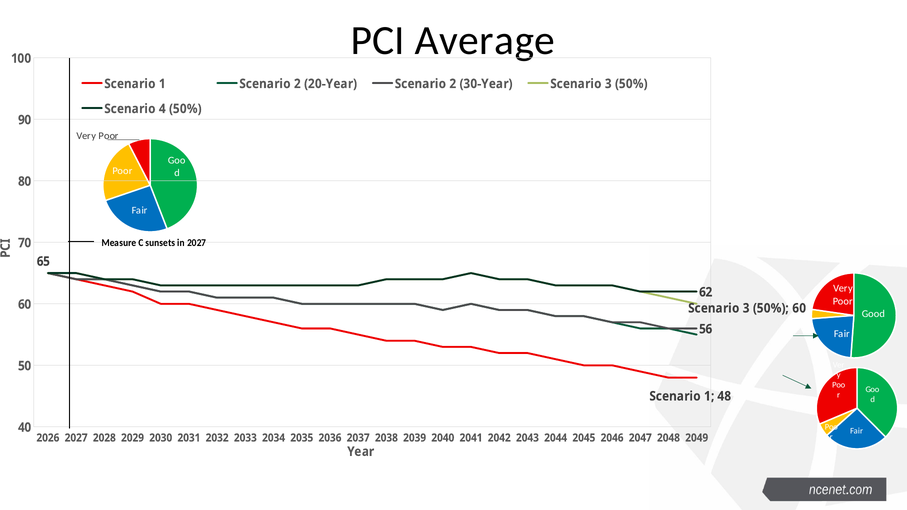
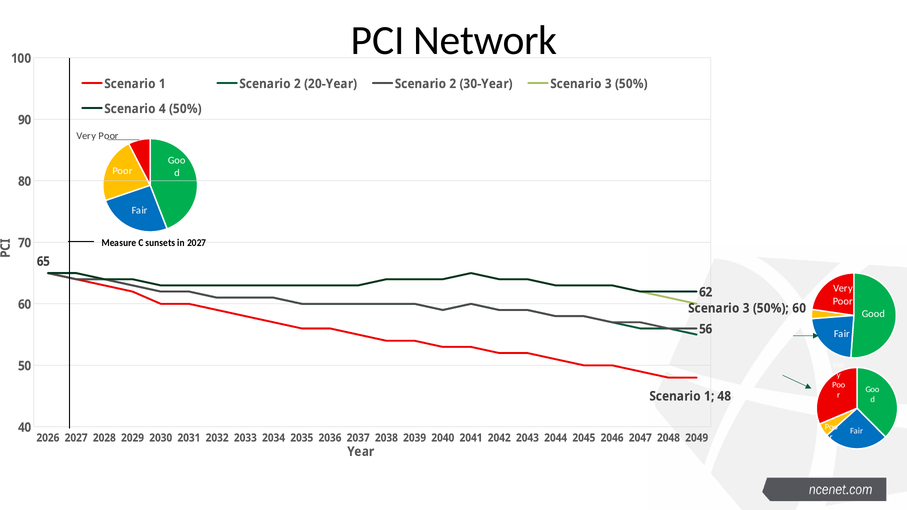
Average: Average -> Network (485, 41)
